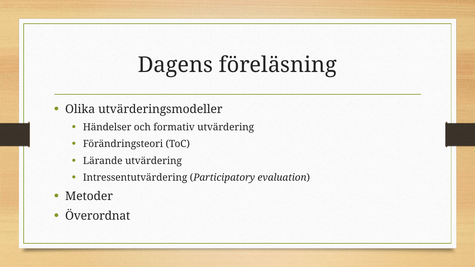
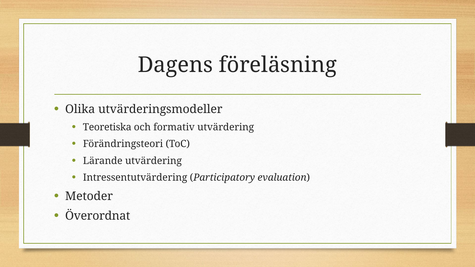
Händelser: Händelser -> Teoretiska (107, 127)
